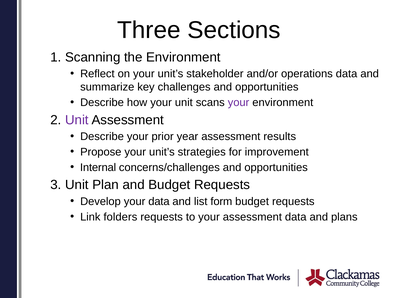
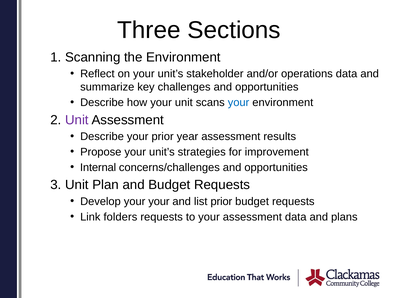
your colour: purple -> blue (239, 103)
your data: data -> your (159, 202)
list form: form -> prior (221, 202)
